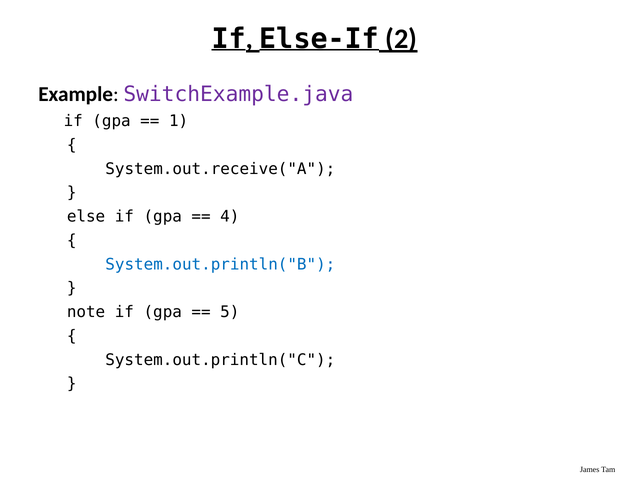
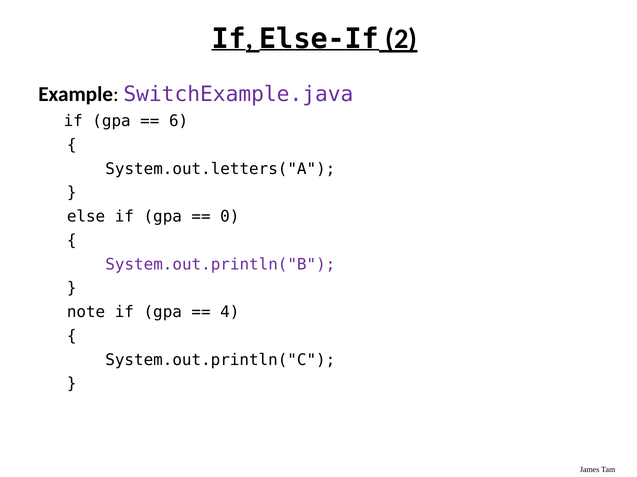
1: 1 -> 6 (179, 121)
System.out.receive("A: System.out.receive("A -> System.out.letters("A (220, 169)
4: 4 -> 0 (230, 217)
System.out.println("B colour: blue -> purple (220, 265)
5: 5 -> 4 (230, 313)
